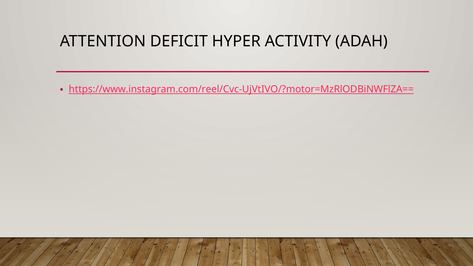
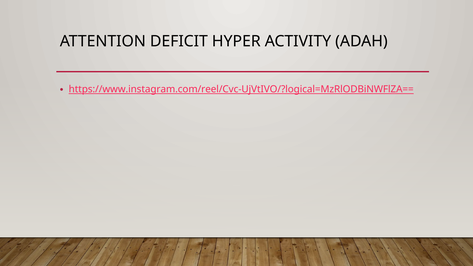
https://www.instagram.com/reel/Cvc-UjVtIVO/?motor=MzRlODBiNWFlZA==: https://www.instagram.com/reel/Cvc-UjVtIVO/?motor=MzRlODBiNWFlZA== -> https://www.instagram.com/reel/Cvc-UjVtIVO/?logical=MzRlODBiNWFlZA== (241, 89)
